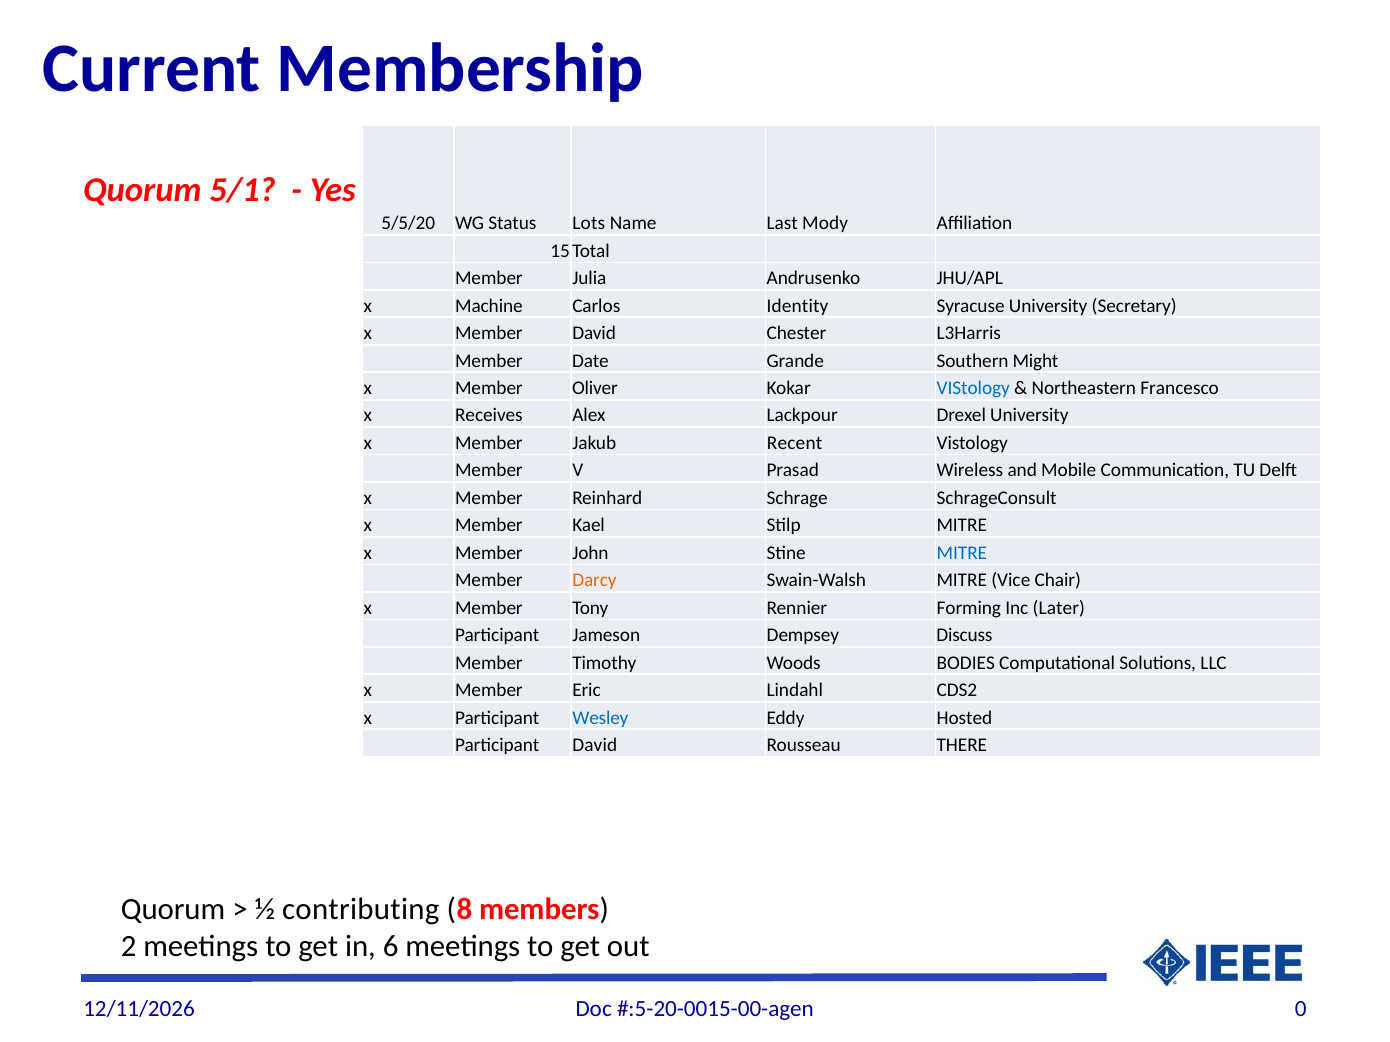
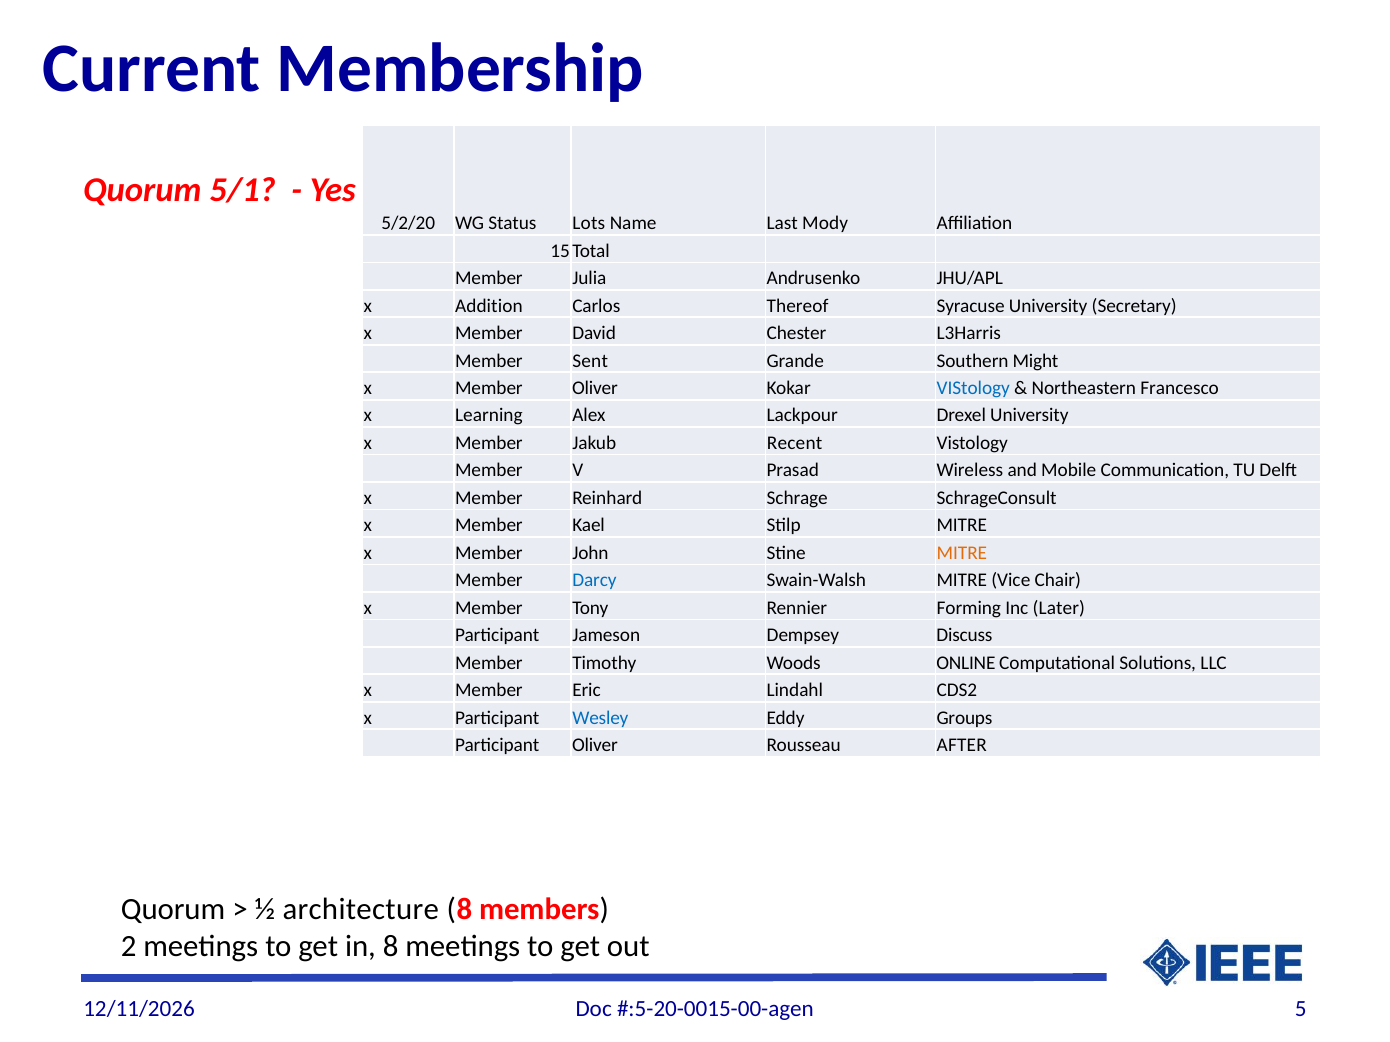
5/5/20: 5/5/20 -> 5/2/20 (408, 224)
Machine: Machine -> Addition (489, 306)
Identity: Identity -> Thereof (798, 306)
Date: Date -> Sent (590, 361)
Receives: Receives -> Learning (489, 416)
MITRE colour: blue -> orange (962, 553)
Darcy colour: orange -> blue (594, 581)
BODIES: BODIES -> ONLINE (966, 663)
Hosted: Hosted -> Groups (964, 718)
Participant David: David -> Oliver (595, 745)
THERE: THERE -> AFTER (962, 745)
contributing: contributing -> architecture (361, 910)
in 6: 6 -> 8 (391, 947)
0: 0 -> 5 (1301, 1009)
